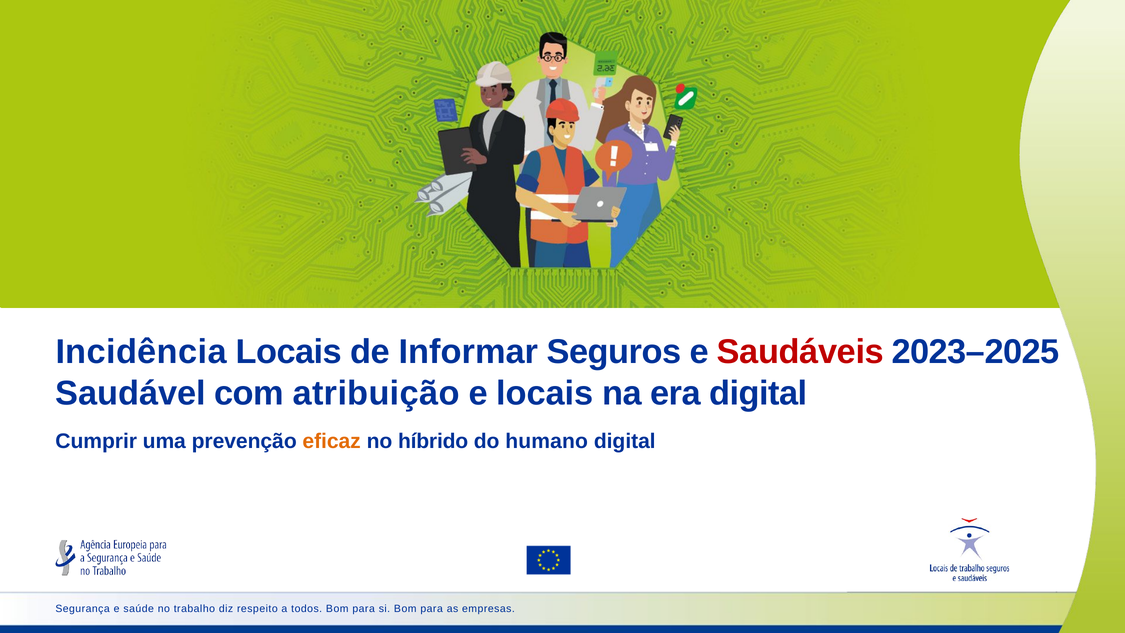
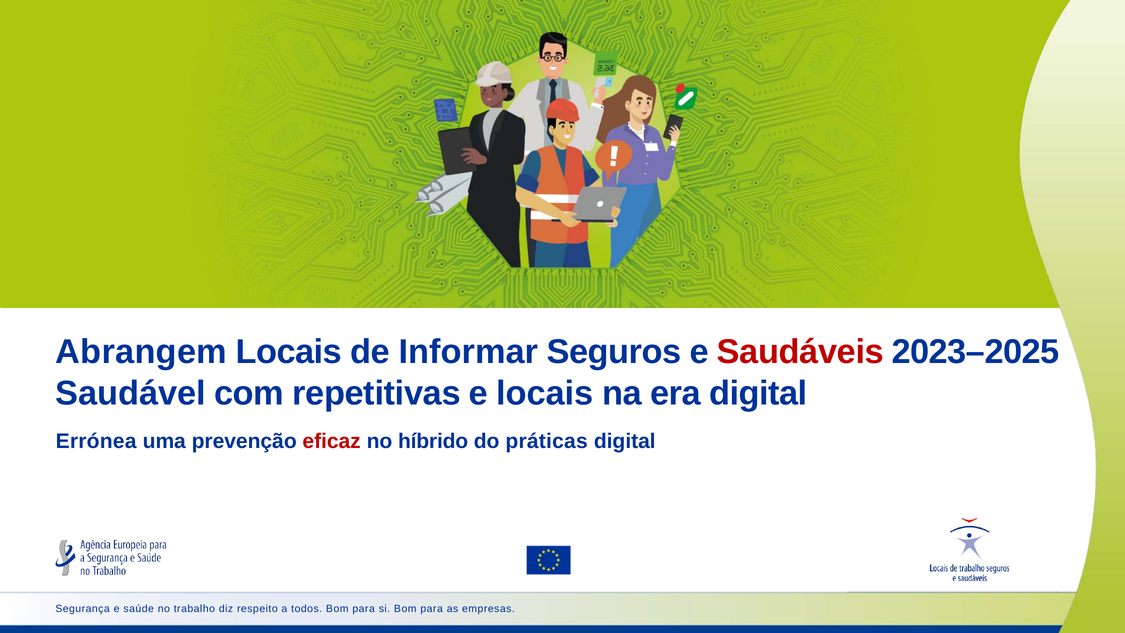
Incidência: Incidência -> Abrangem (141, 352)
atribuição: atribuição -> repetitivas (376, 393)
Cumprir: Cumprir -> Errónea (96, 441)
eficaz colour: orange -> red (332, 441)
humano: humano -> práticas (547, 441)
